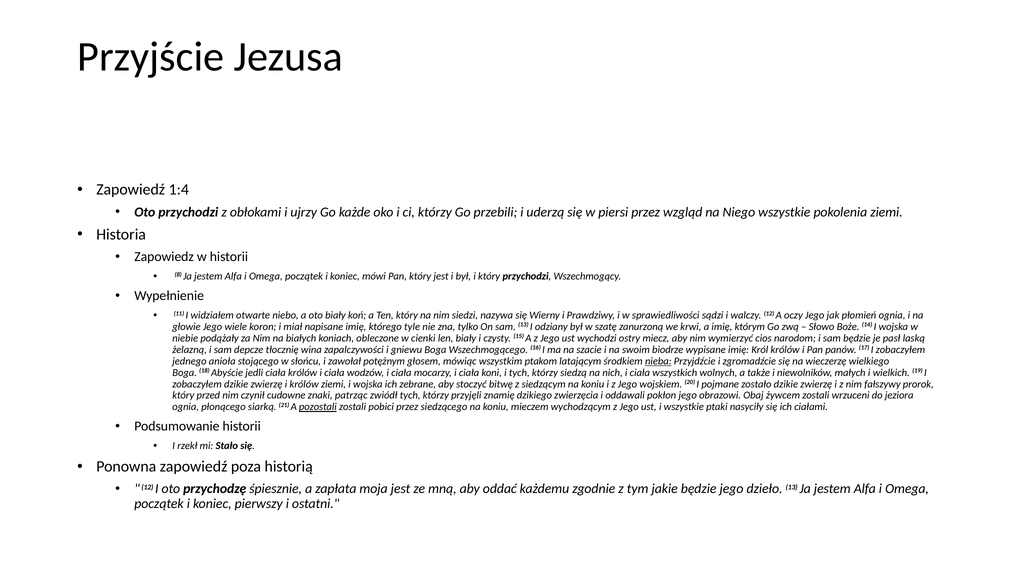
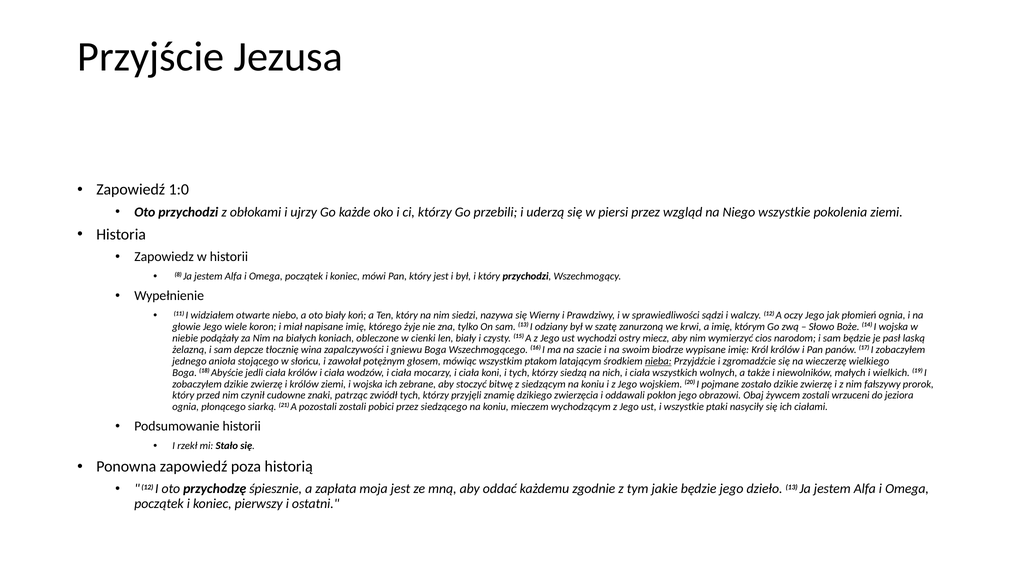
1:4: 1:4 -> 1:0 (179, 189)
tyle: tyle -> żyje (412, 326)
pozostali underline: present -> none (318, 406)
